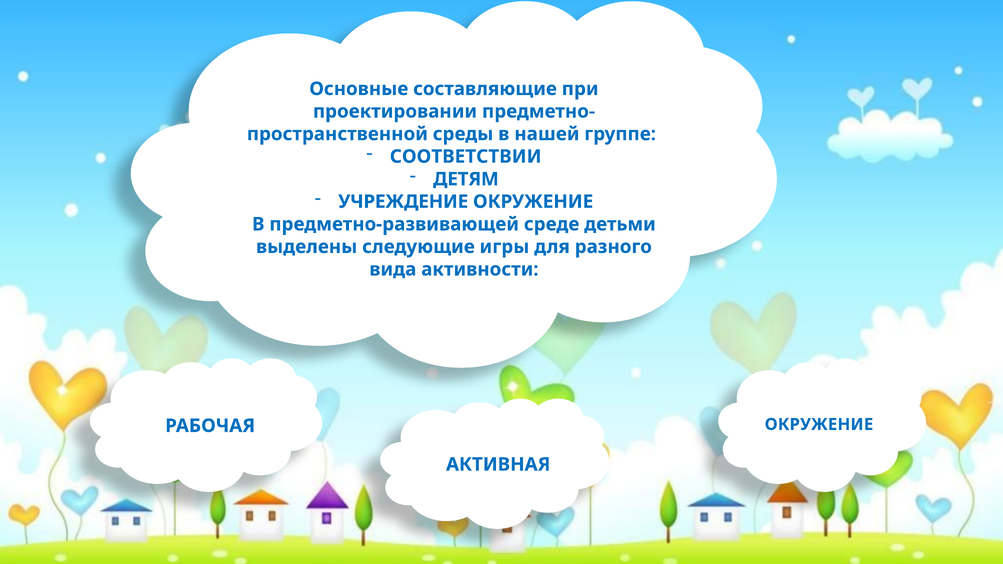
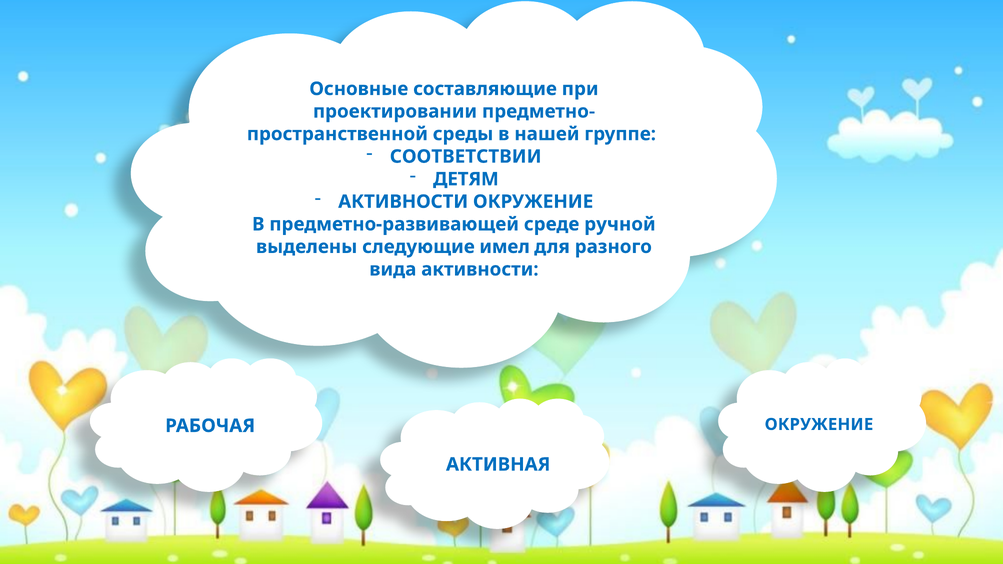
УЧРЕЖДЕНИЕ: УЧРЕЖДЕНИЕ -> АКТИВНОСТИ (403, 202)
детьми: детьми -> ручной (620, 224)
игры: игры -> имел (505, 247)
